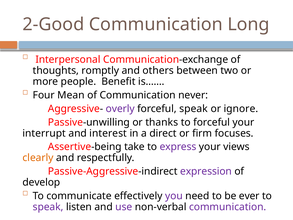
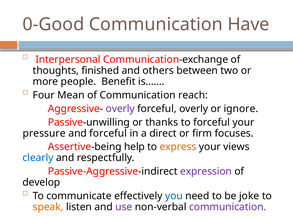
2-Good: 2-Good -> 0-Good (53, 24)
Long: Long -> Have (248, 24)
romptly: romptly -> finished (100, 71)
never: never -> reach (193, 95)
forceful speak: speak -> overly (194, 109)
interrupt: interrupt -> pressure (44, 133)
and interest: interest -> forceful (108, 133)
take: take -> help (134, 147)
express colour: purple -> orange (178, 147)
clearly colour: orange -> blue (38, 158)
you colour: purple -> blue (174, 196)
ever: ever -> joke (249, 196)
speak colour: purple -> orange (48, 207)
